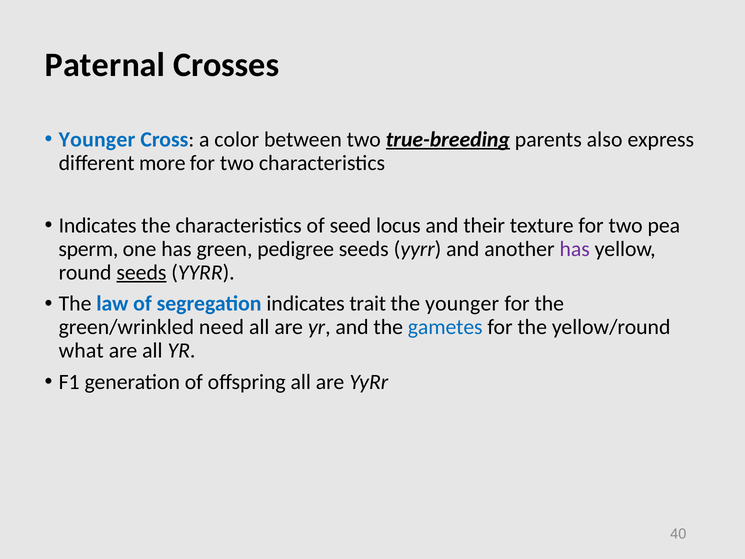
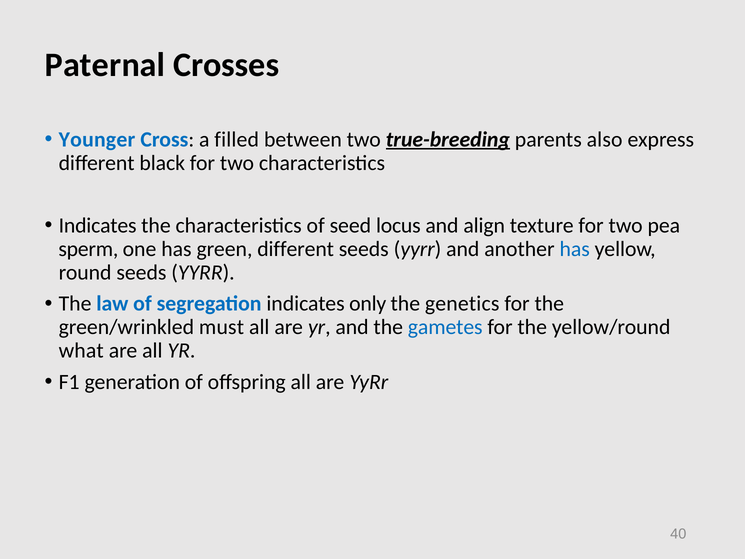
color: color -> filled (237, 139)
more: more -> black (162, 163)
their: their -> align (484, 225)
green pedigree: pedigree -> different (296, 249)
has colour: purple -> blue (575, 249)
seeds underline: present -> none (141, 272)
trait: trait -> only (368, 304)
the younger: younger -> genetics (462, 304)
need: need -> must (222, 327)
